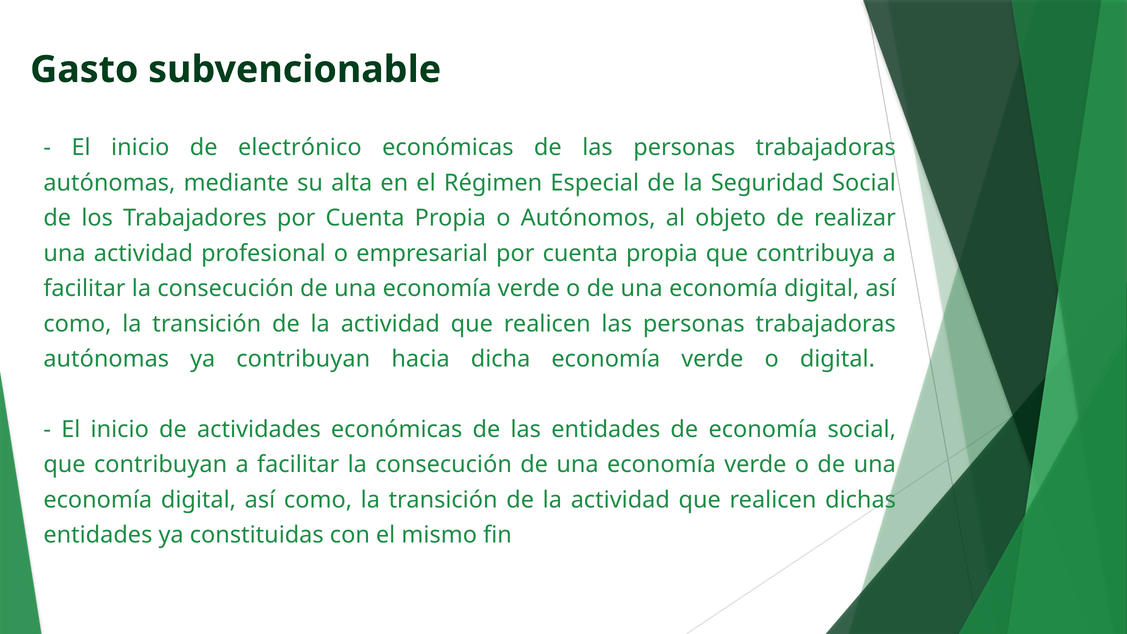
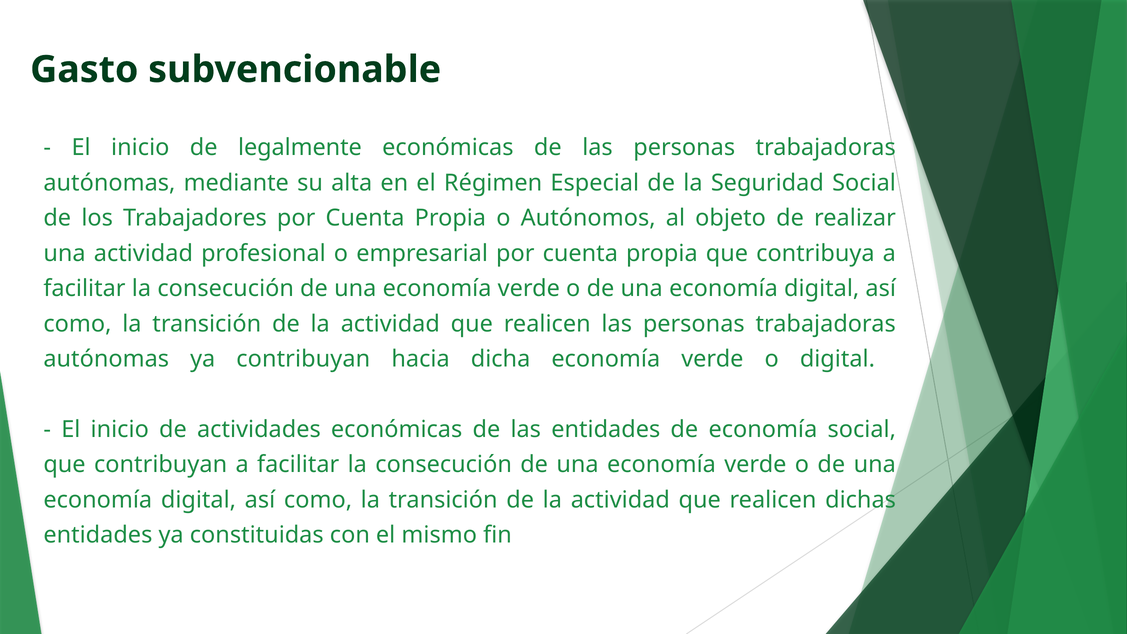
electrónico: electrónico -> legalmente (300, 148)
